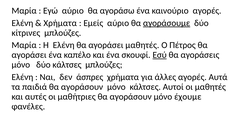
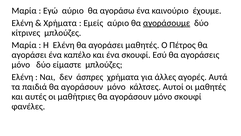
καινούριο αγορές: αγορές -> έχουμε (207, 11)
Εσύ underline: present -> none (160, 55)
δύο κάλτσες: κάλτσες -> είμαστε (67, 65)
μόνο έχουμε: έχουμε -> σκουφί (188, 96)
